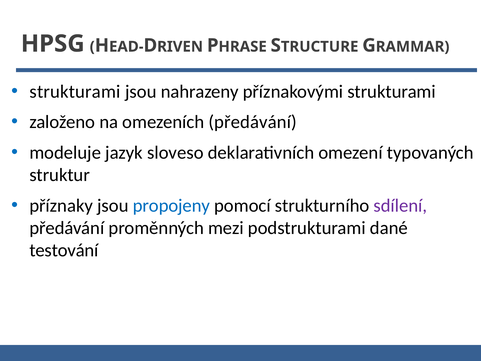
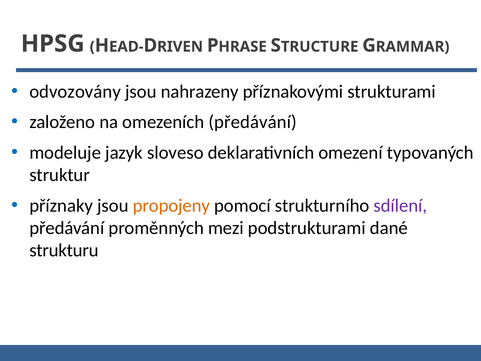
strukturami: strukturami -> odvozovány (75, 92)
propojeny colour: blue -> orange (171, 205)
testování: testování -> strukturu (64, 250)
